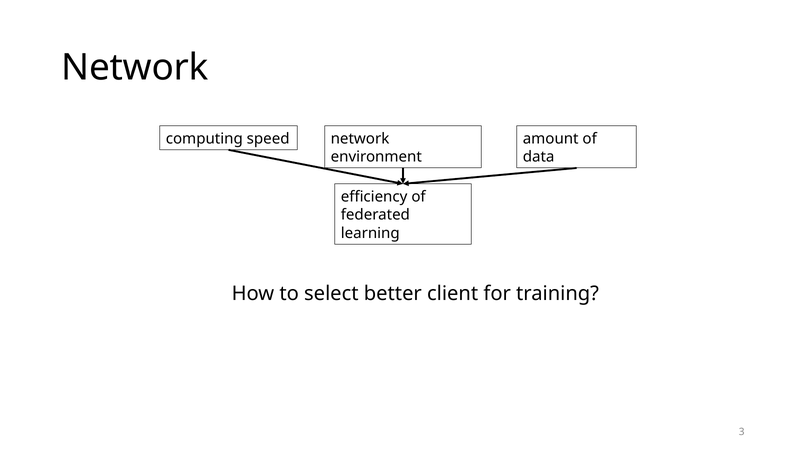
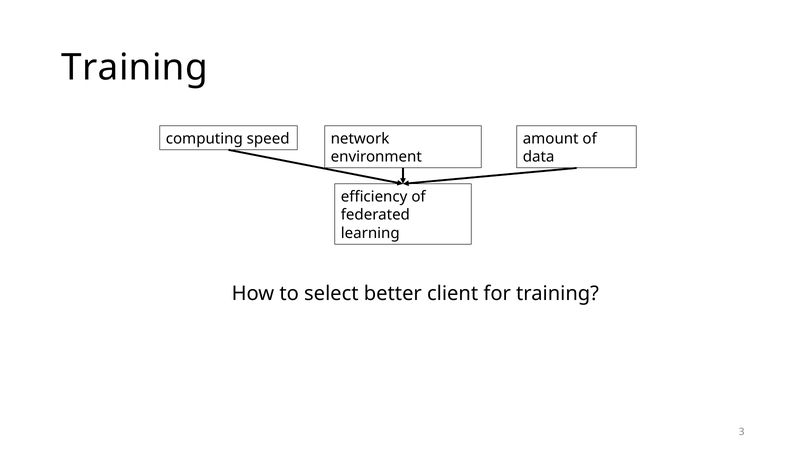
Network: Network -> Training (135, 68)
